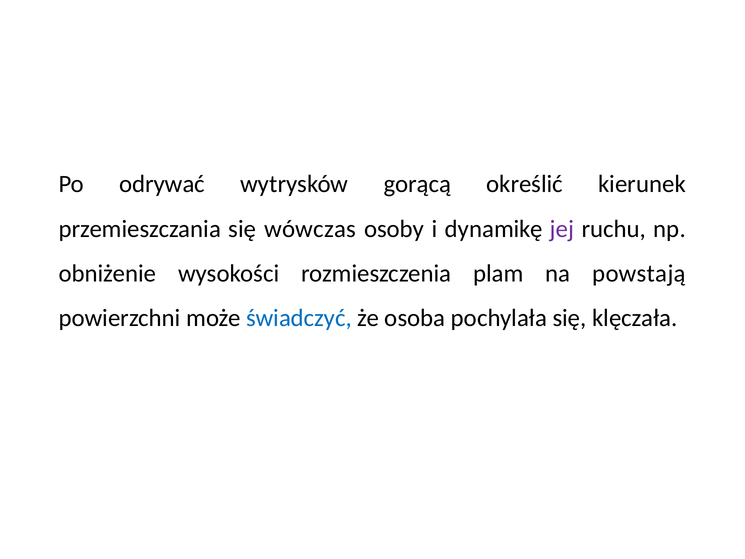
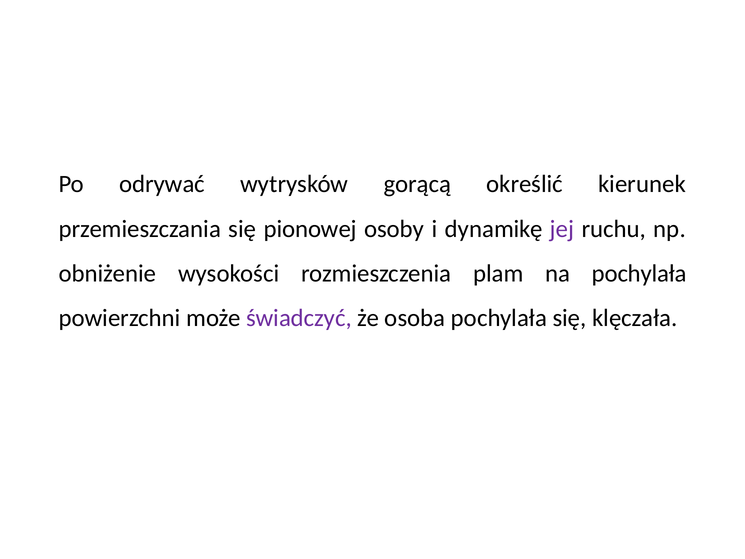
wówczas: wówczas -> pionowej (310, 229)
na powstają: powstają -> pochylała (639, 273)
świadczyć colour: blue -> purple (299, 318)
